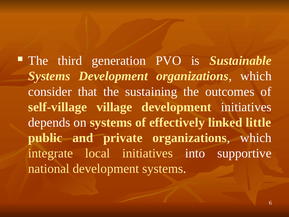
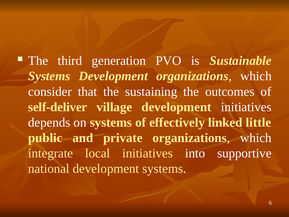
self-village: self-village -> self-deliver (58, 107)
